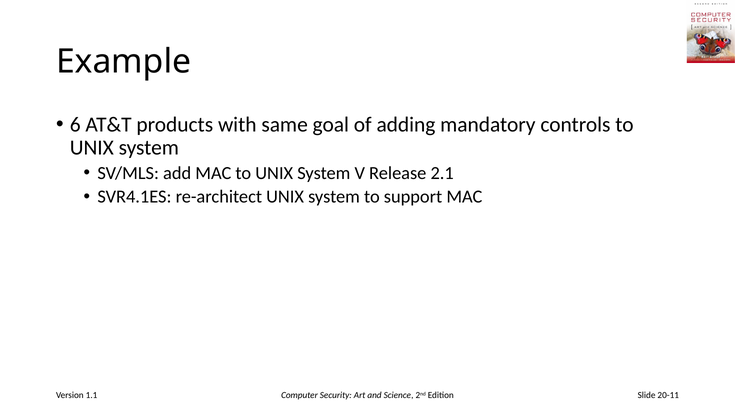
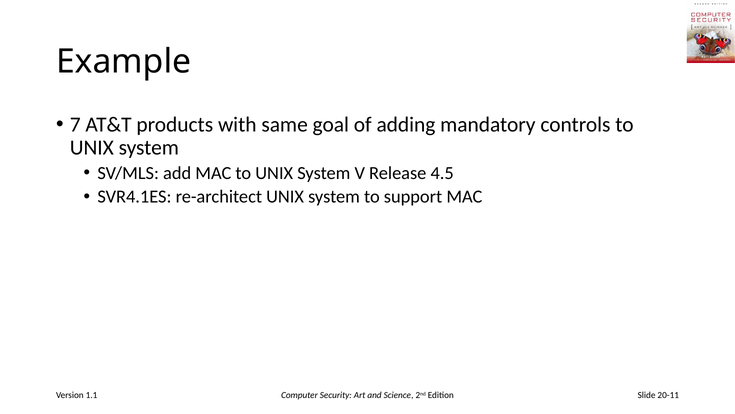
6: 6 -> 7 (75, 124)
2.1: 2.1 -> 4.5 (442, 173)
